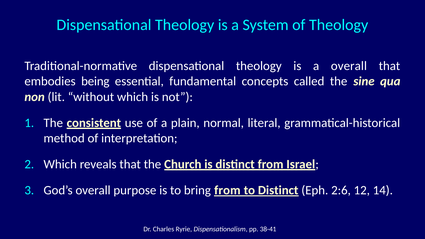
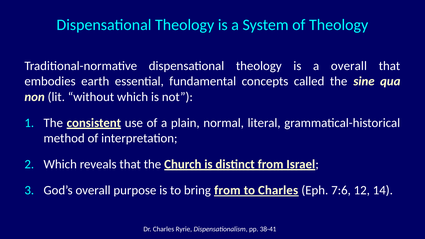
being: being -> earth (95, 81)
to Distinct: Distinct -> Charles (278, 190)
2:6: 2:6 -> 7:6 (341, 190)
